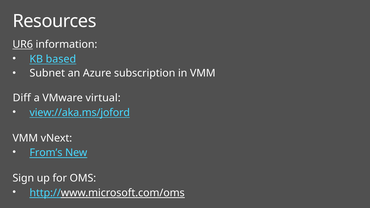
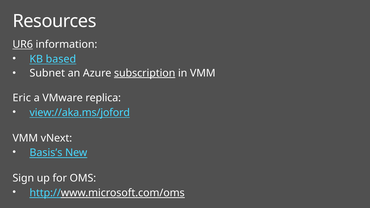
subscription underline: none -> present (145, 73)
Diff: Diff -> Eric (22, 98)
virtual: virtual -> replica (103, 98)
From’s: From’s -> Basis’s (46, 153)
